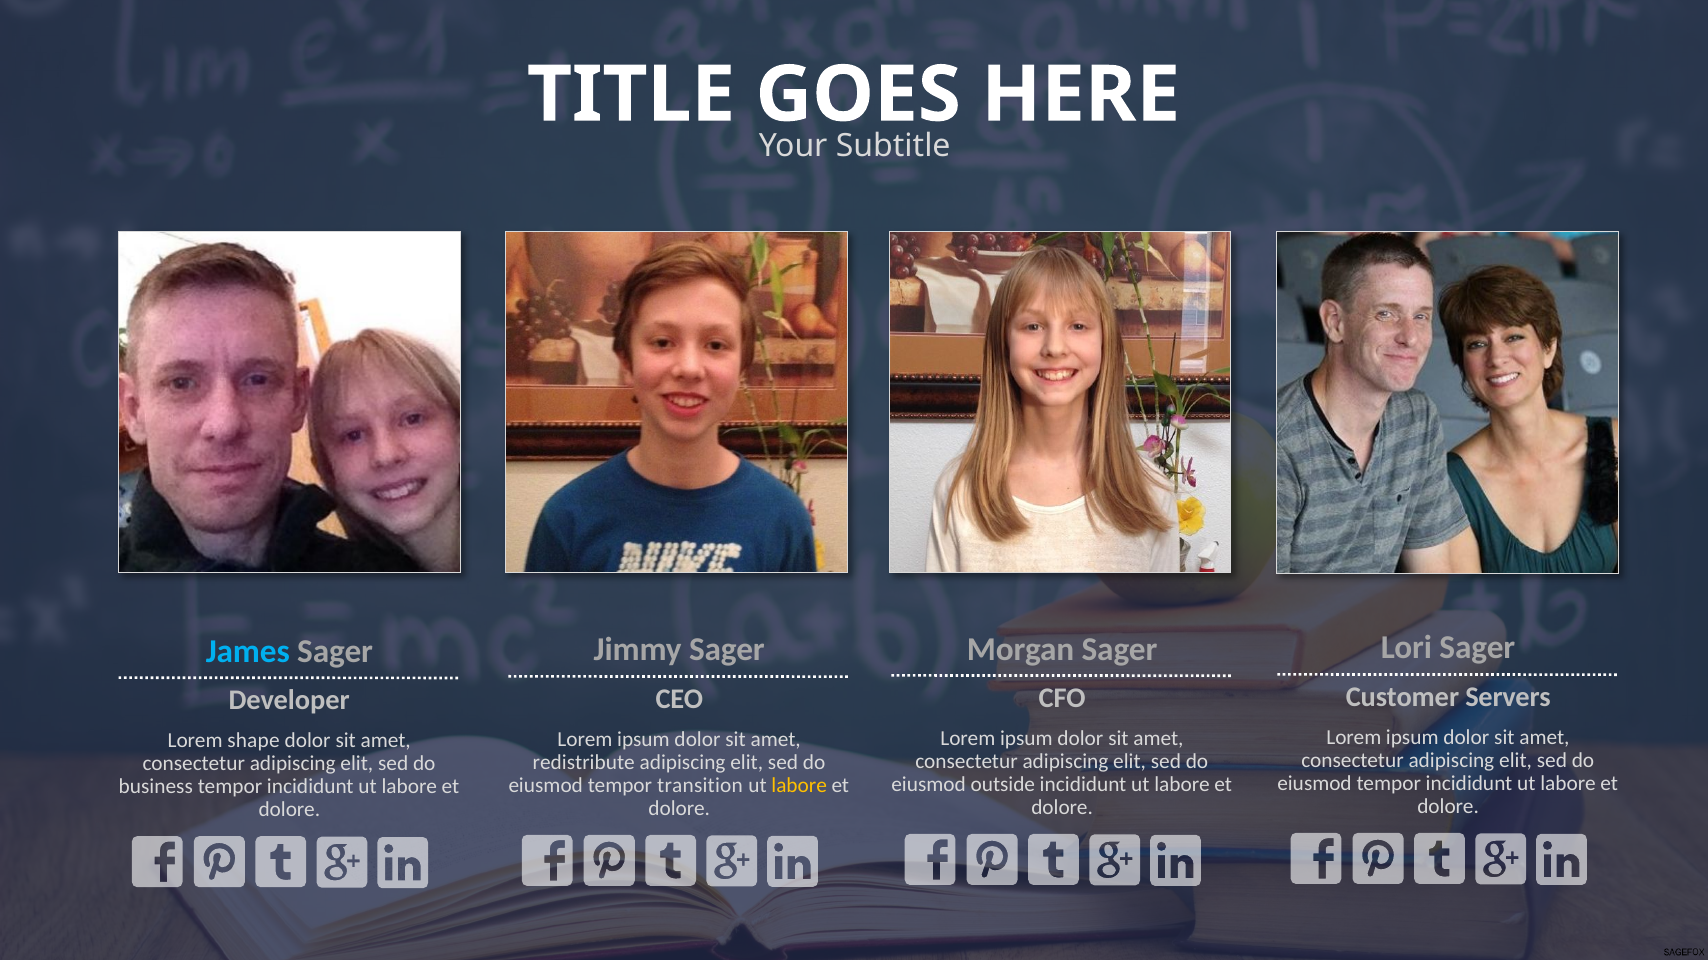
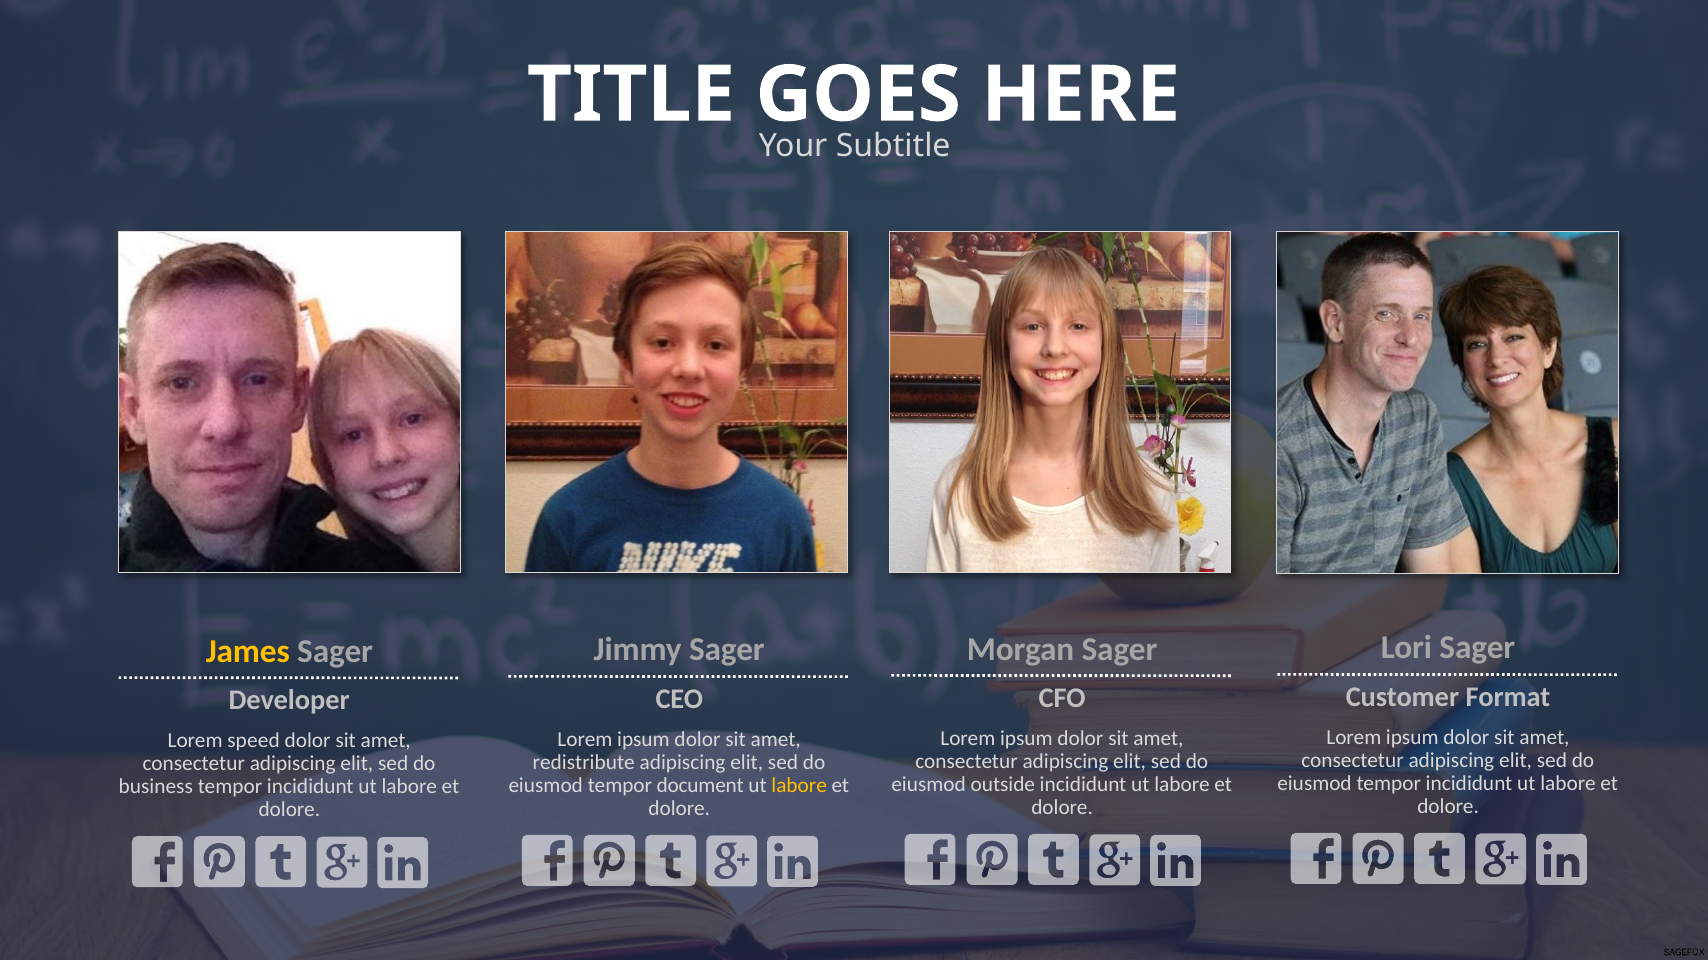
James colour: light blue -> yellow (248, 652)
Servers: Servers -> Format (1508, 698)
shape: shape -> speed (253, 741)
transition: transition -> document (700, 786)
